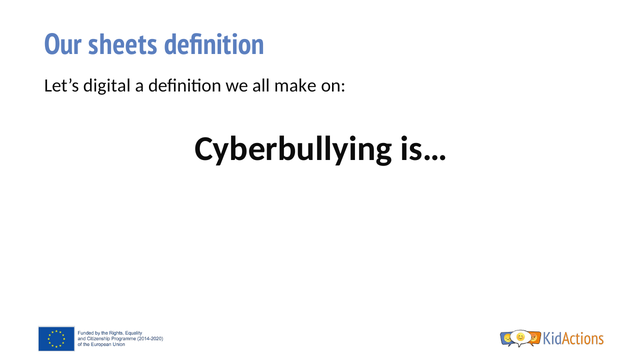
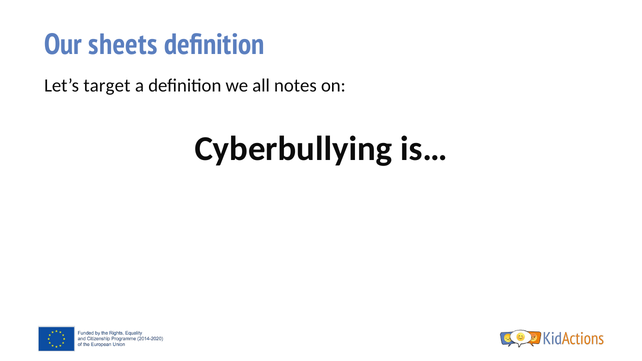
digital: digital -> target (107, 86)
make: make -> notes (295, 86)
